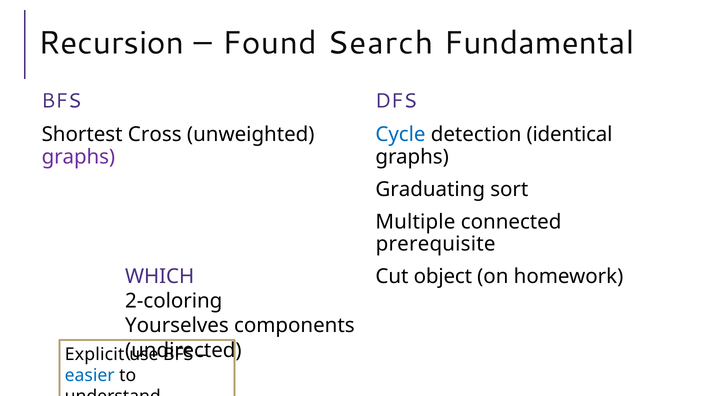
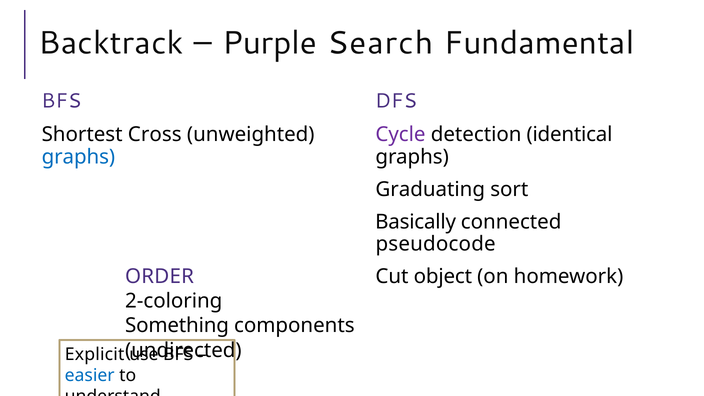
Recursion: Recursion -> Backtrack (111, 43)
Found: Found -> Purple (270, 43)
Cycle colour: blue -> purple (401, 135)
graphs colour: purple -> blue (78, 157)
Multiple: Multiple -> Basically (416, 222)
prerequisite: prerequisite -> pseudocode (436, 244)
WHICH: WHICH -> ORDER (160, 276)
Yourselves: Yourselves -> Something (177, 326)
